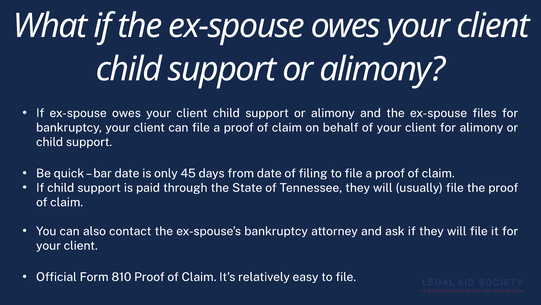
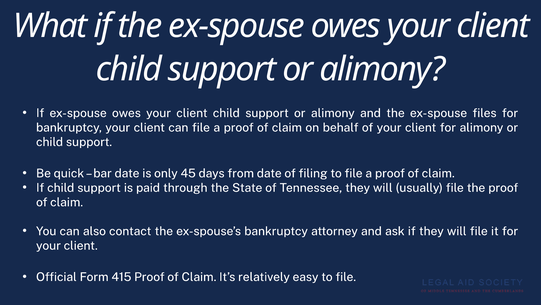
810: 810 -> 415 (121, 276)
